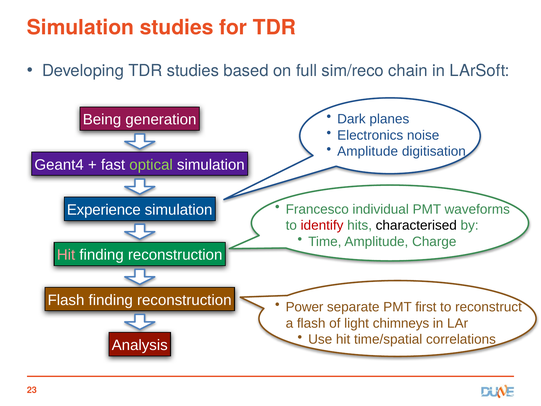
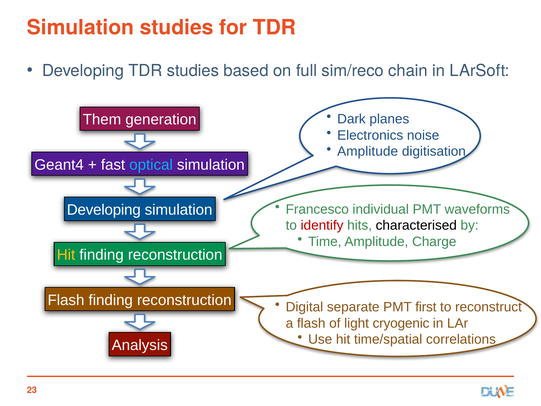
Being: Being -> Them (102, 120)
optical colour: light green -> light blue (151, 165)
Experience: Experience -> Developing (104, 210)
Hit colour: pink -> yellow (66, 255)
Power: Power -> Digital (304, 307)
chimneys: chimneys -> cryogenic (401, 323)
